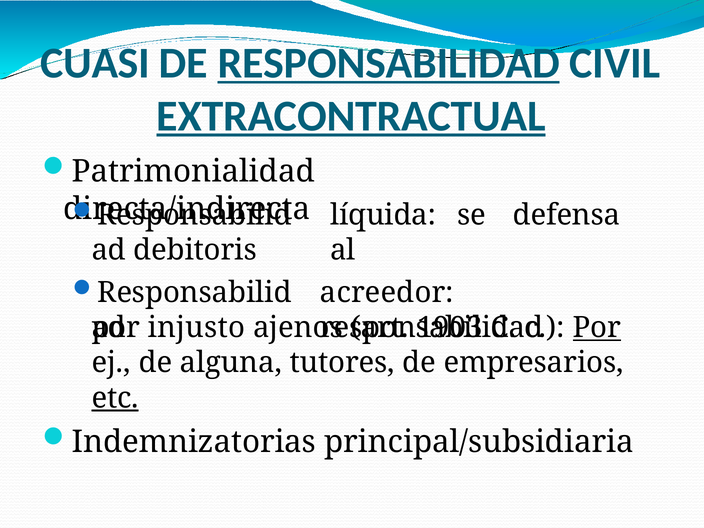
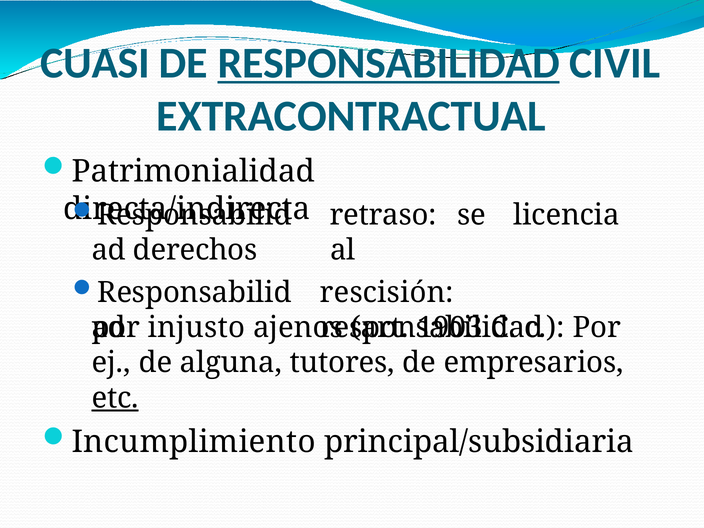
EXTRACONTRACTUAL underline: present -> none (351, 116)
líquida: líquida -> retraso (383, 215)
defensa: defensa -> licencia (566, 215)
debitoris: debitoris -> derechos (195, 250)
acreedor: acreedor -> rescisión (387, 292)
Por underline: present -> none (597, 328)
Indemnizatorias: Indemnizatorias -> Incumplimiento (194, 442)
